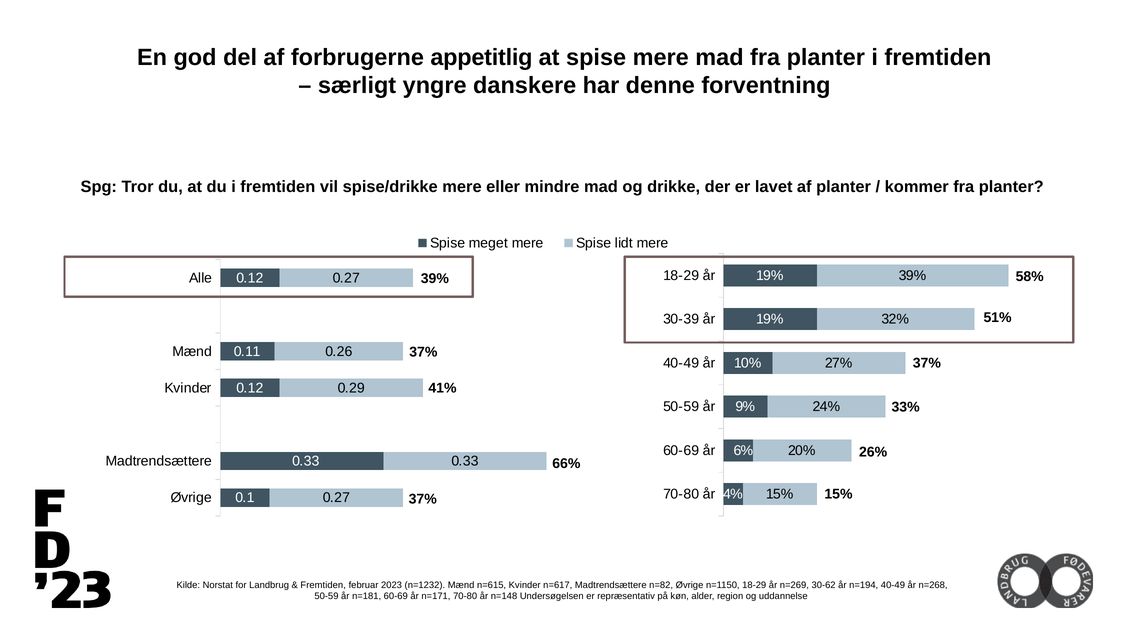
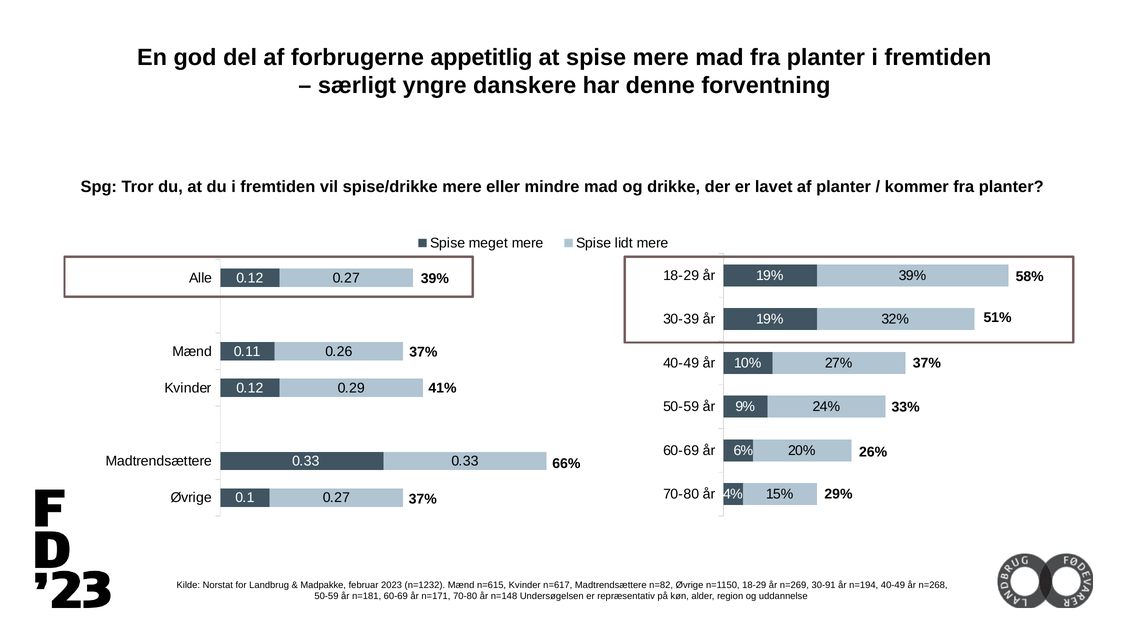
15%: 15% -> 29% (838, 494)
Fremtiden: Fremtiden -> Madpakke (323, 584)
30-62: 30-62 -> 30-91 (824, 584)
